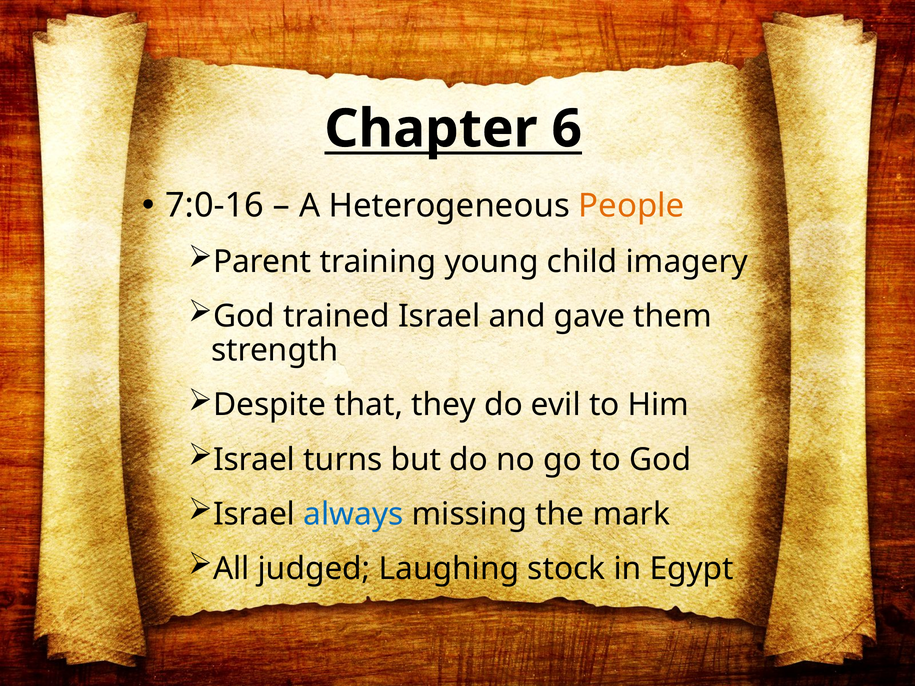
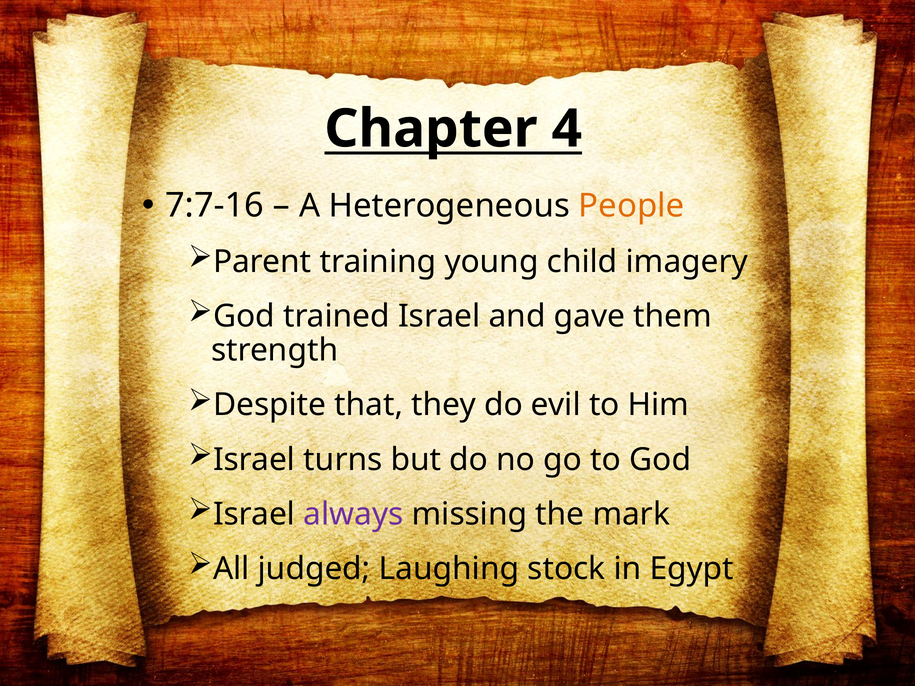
6: 6 -> 4 (567, 129)
7:0-16: 7:0-16 -> 7:7-16 (215, 206)
always colour: blue -> purple (353, 514)
